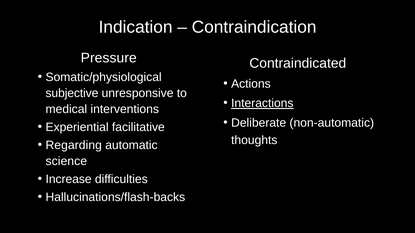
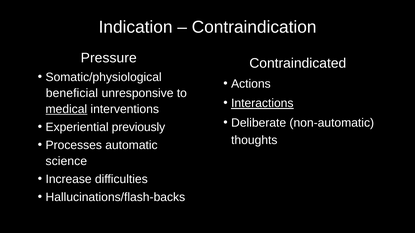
subjective: subjective -> beneficial (72, 93)
medical underline: none -> present (66, 109)
facilitative: facilitative -> previously (138, 127)
Regarding: Regarding -> Processes (74, 146)
